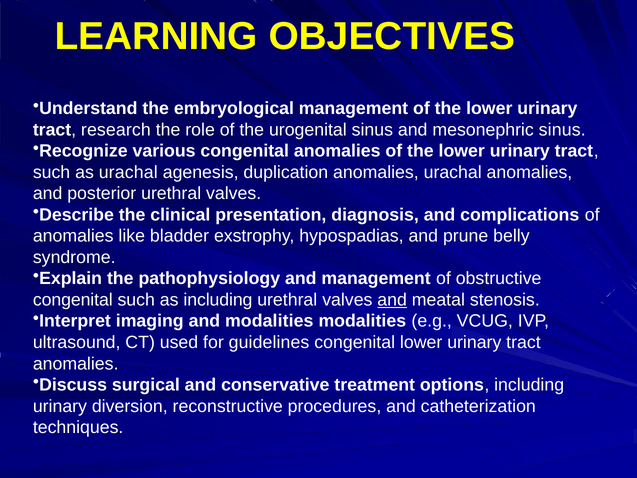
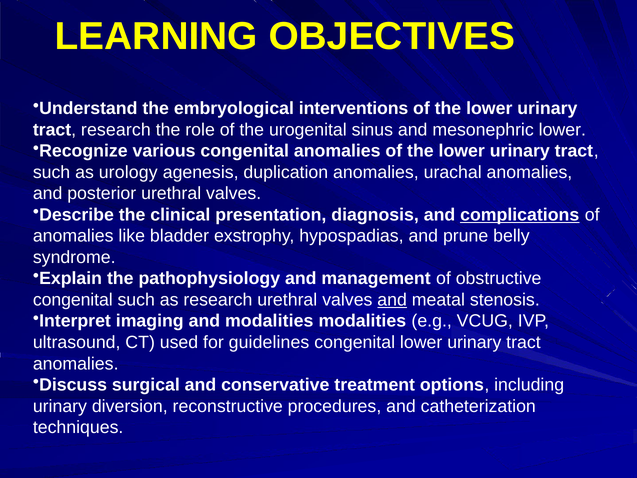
embryological management: management -> interventions (354, 109)
mesonephric sinus: sinus -> lower (562, 130)
as urachal: urachal -> urology (128, 172)
complications underline: none -> present (520, 215)
as including: including -> research (218, 300)
